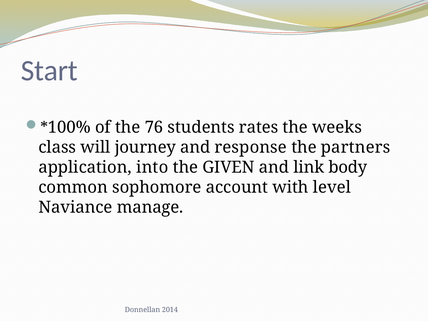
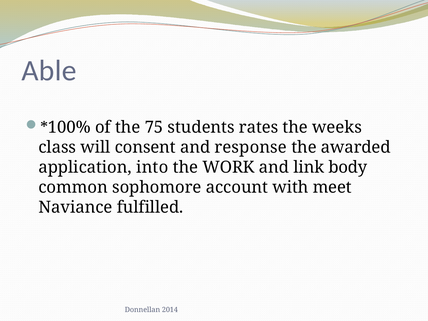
Start: Start -> Able (49, 71)
76: 76 -> 75 (154, 127)
journey: journey -> consent (145, 147)
partners: partners -> awarded (356, 147)
GIVEN: GIVEN -> WORK (229, 167)
level: level -> meet (332, 187)
manage: manage -> fulfilled (150, 207)
